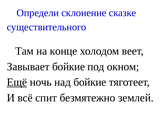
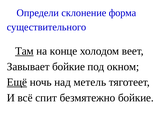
сказке: сказке -> форма (122, 13)
Там underline: none -> present (24, 51)
над бойкие: бойкие -> метель (90, 82)
безмятежно землей: землей -> бойкие (136, 97)
